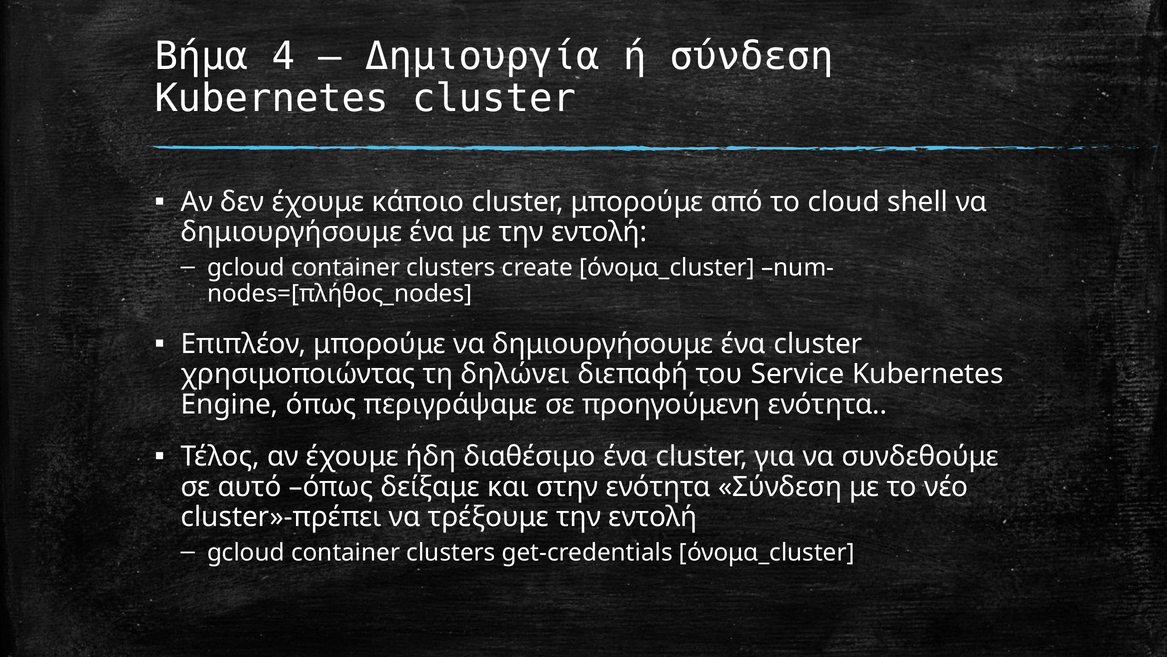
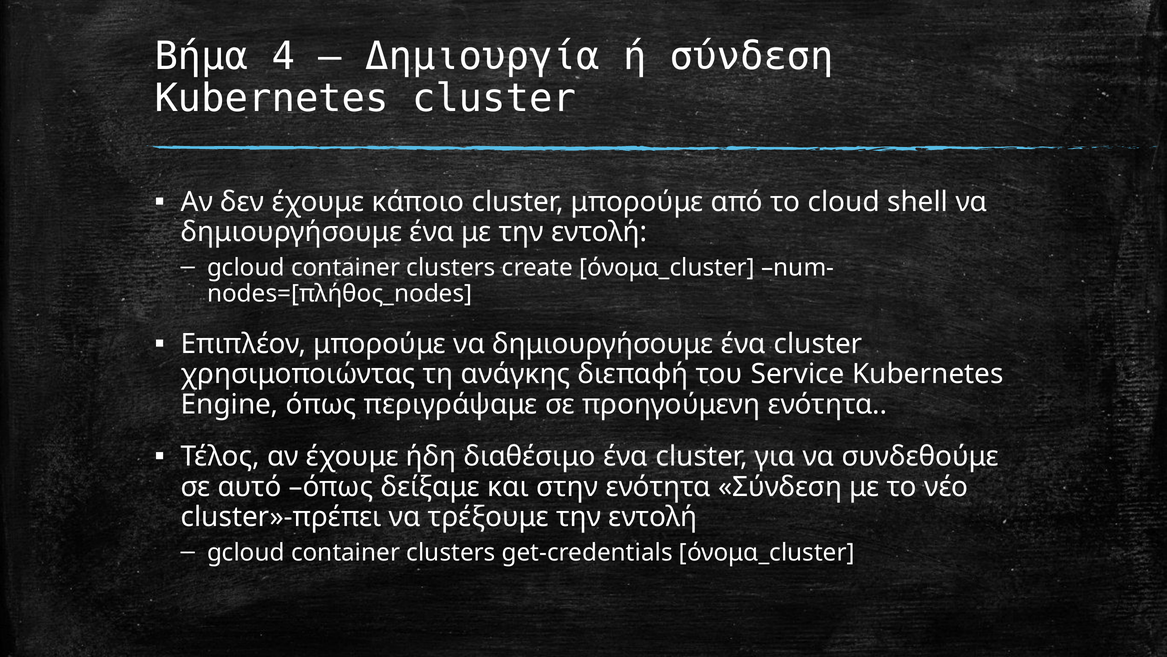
δηλώνει: δηλώνει -> ανάγκης (515, 374)
